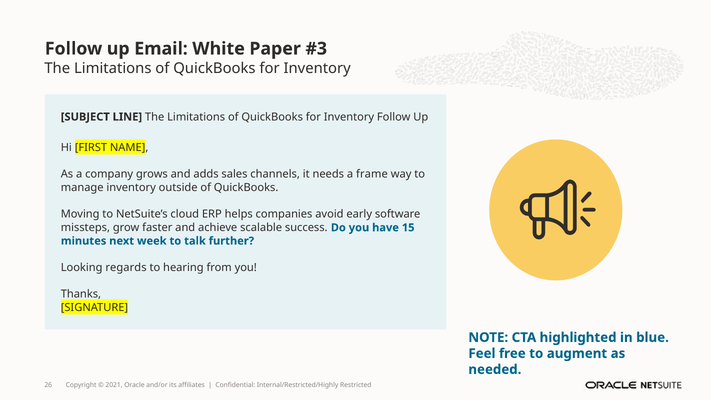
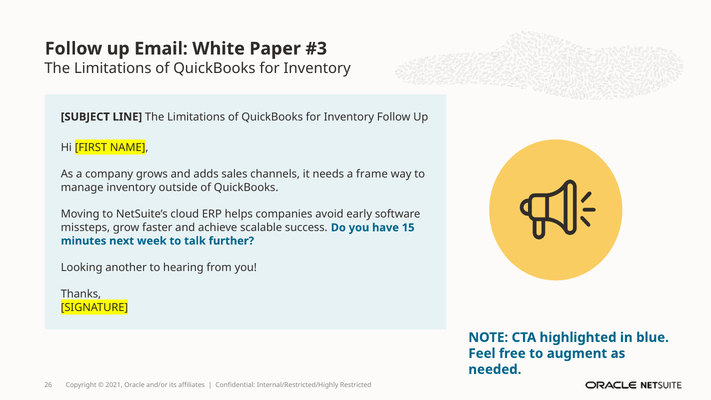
regards: regards -> another (126, 268)
